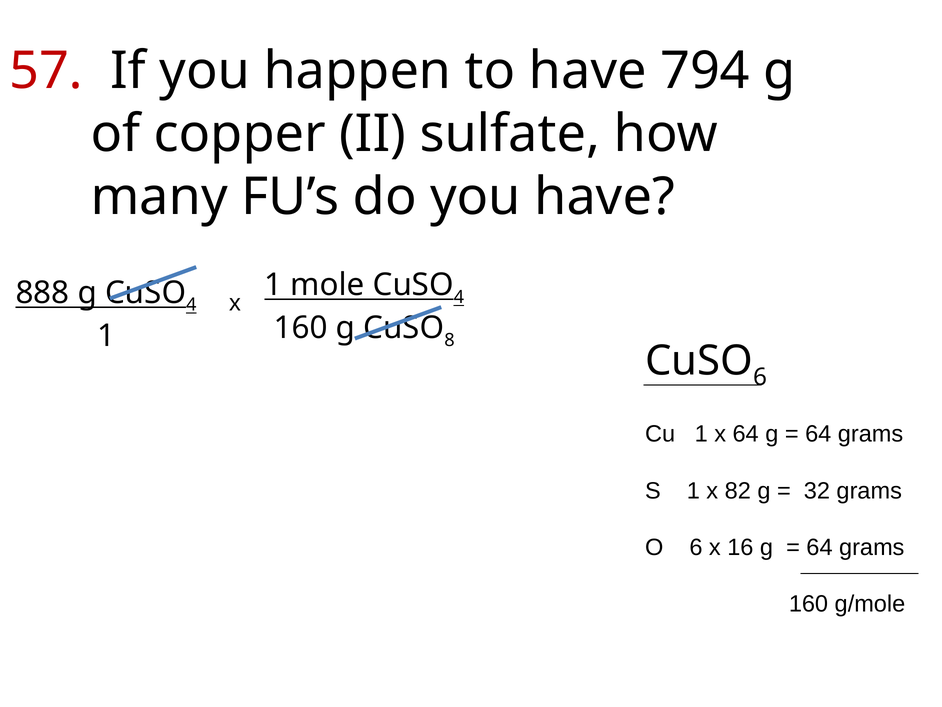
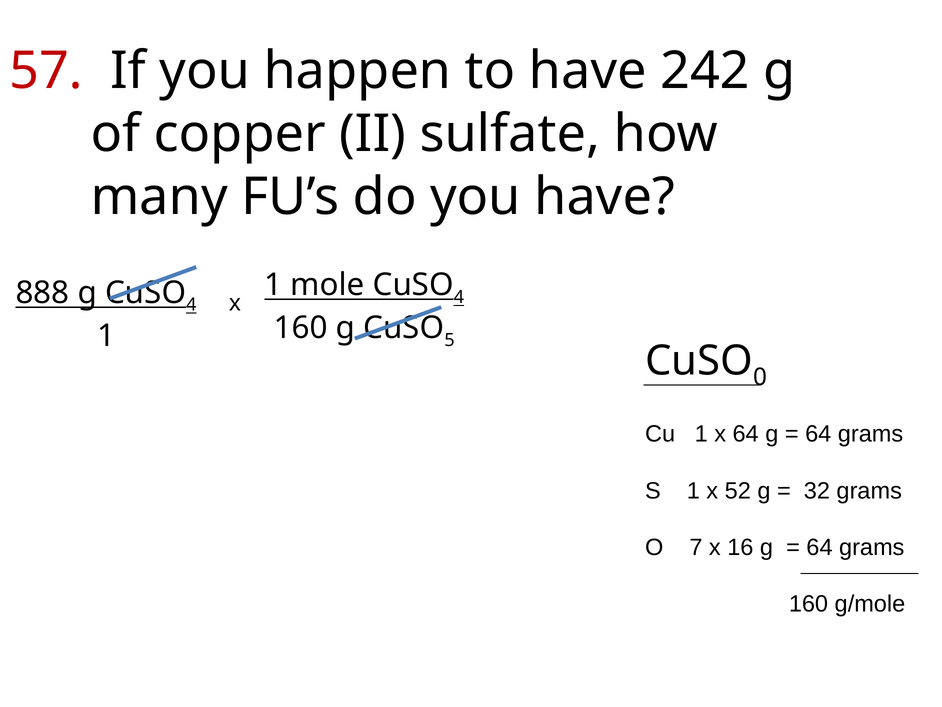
794: 794 -> 242 (705, 71)
8: 8 -> 5 (449, 340)
6: 6 -> 0 (760, 377)
82: 82 -> 52 (738, 490)
O 6: 6 -> 7 (696, 547)
